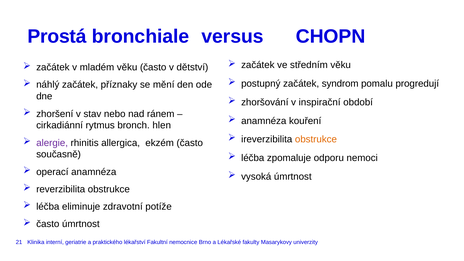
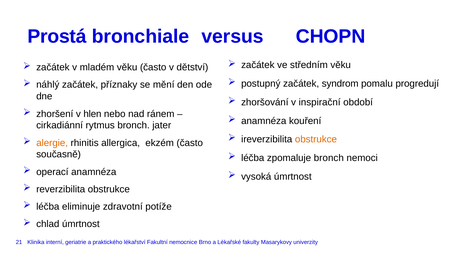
stav: stav -> hlen (92, 114)
hlen: hlen -> jater (162, 125)
alergie colour: purple -> orange (52, 143)
zpomaluje odporu: odporu -> bronch (329, 158)
často: často -> chlad (48, 224)
